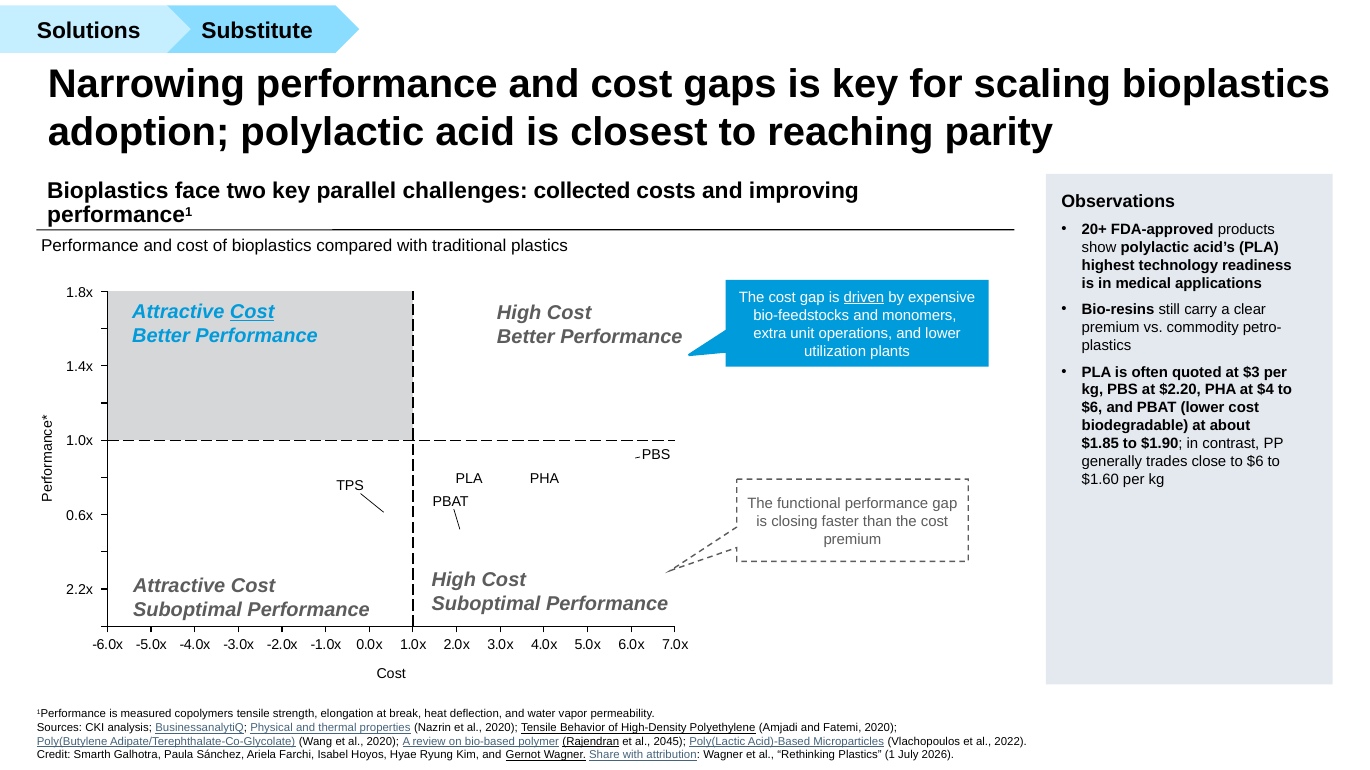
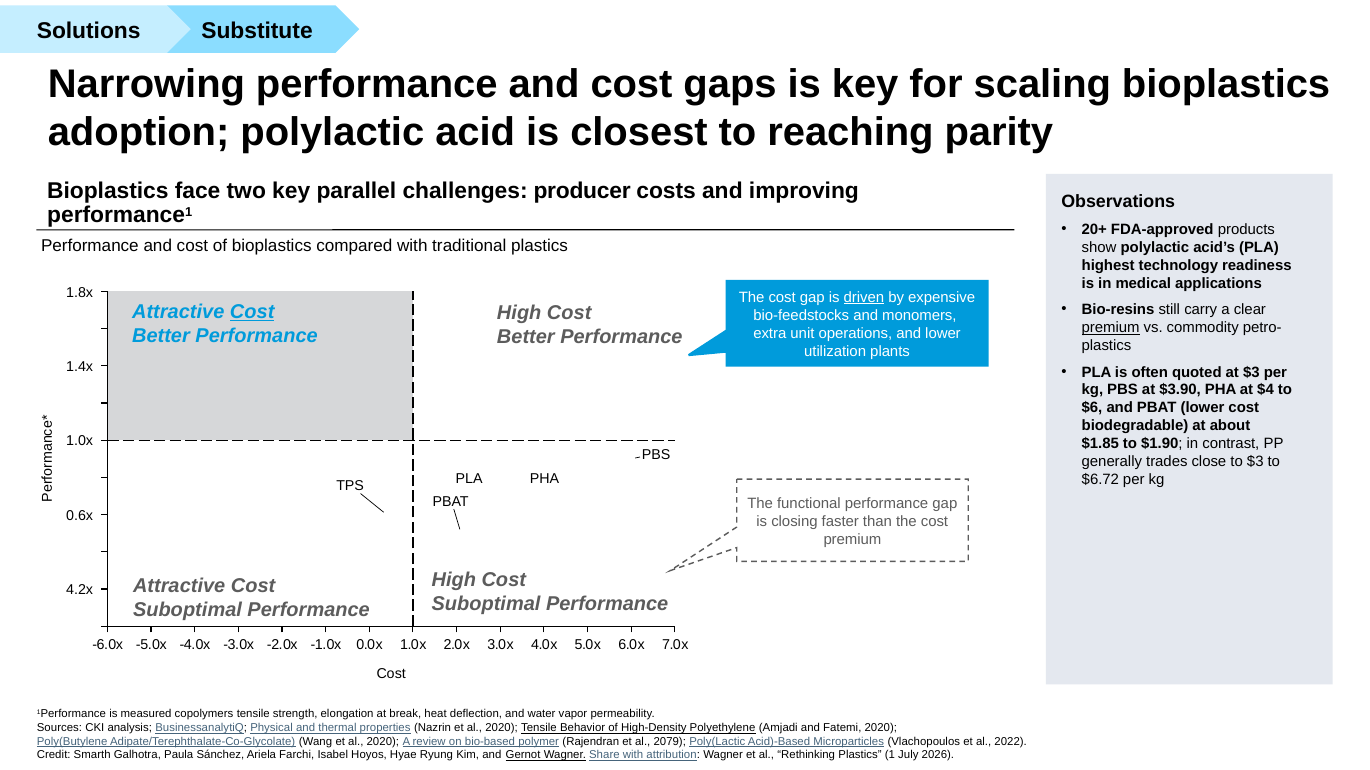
collected: collected -> producer (582, 191)
premium underline: none -> present (1111, 328)
$2.20: $2.20 -> $3.90 (1180, 390)
close to $6: $6 -> $3 (1255, 462)
$1.60: $1.60 -> $6.72 (1100, 480)
2.2x: 2.2x -> 4.2x (80, 591)
Rajendran underline: present -> none (591, 742)
2045: 2045 -> 2079 (670, 742)
